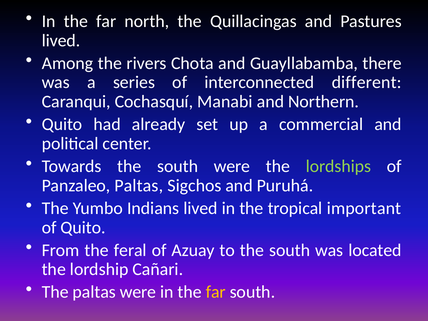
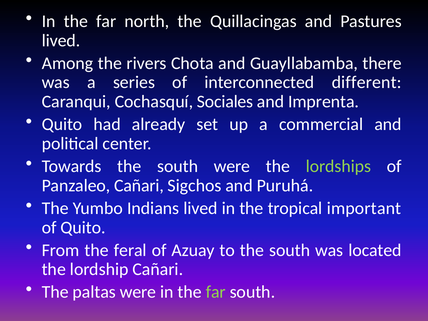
Manabi: Manabi -> Sociales (225, 102)
Northern: Northern -> Imprenta (324, 102)
Panzaleo Paltas: Paltas -> Cañari (139, 186)
far colour: yellow -> light green (216, 292)
